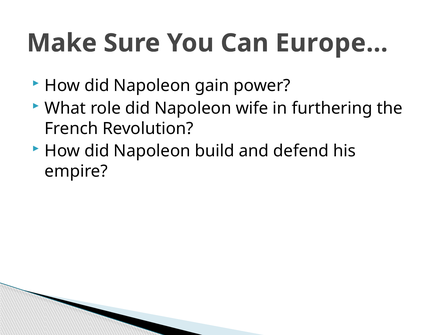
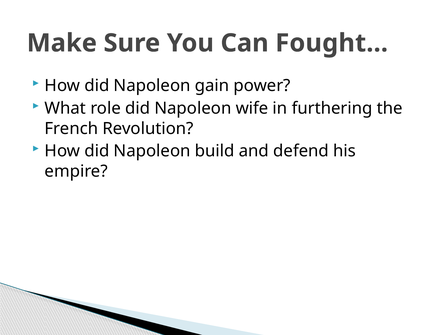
Europe…: Europe… -> Fought… (332, 43)
